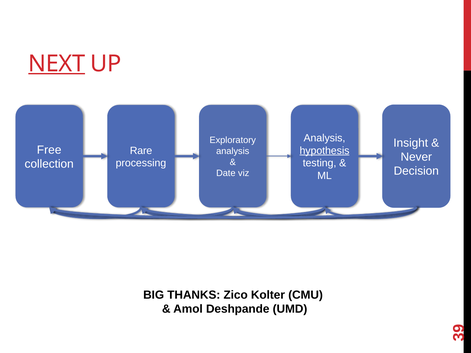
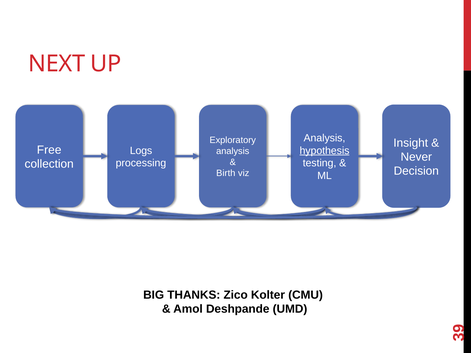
NEXT underline: present -> none (57, 64)
Rare: Rare -> Logs (141, 151)
Date: Date -> Birth (226, 173)
